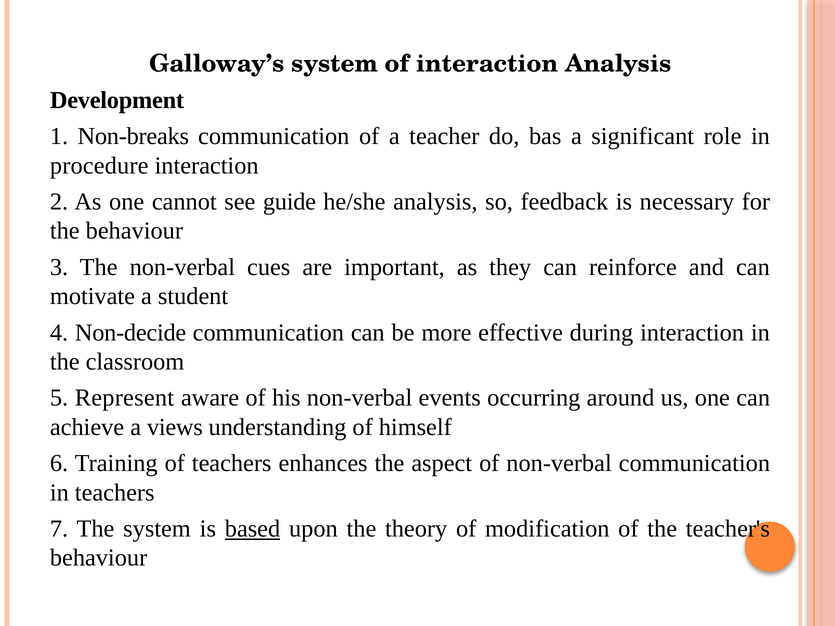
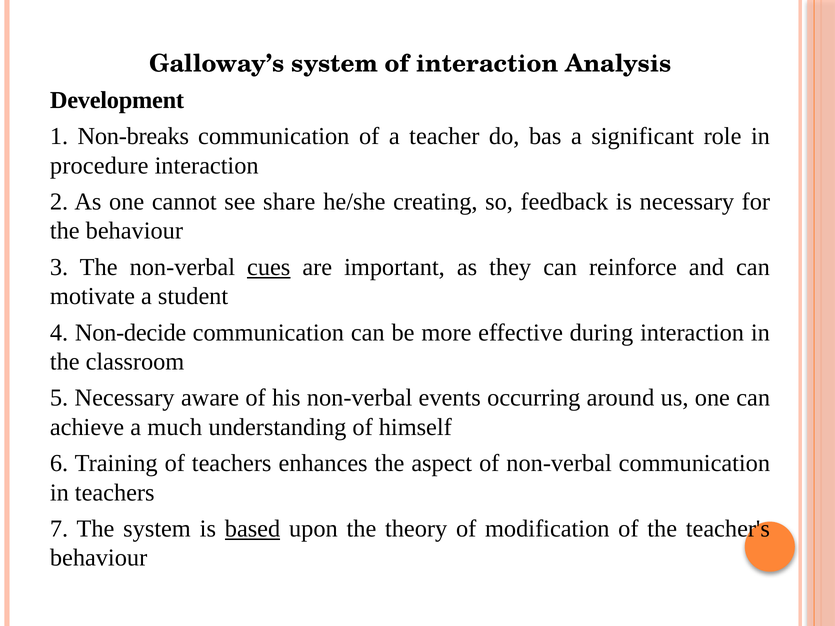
guide: guide -> share (289, 202)
he/she analysis: analysis -> creating (435, 202)
cues underline: none -> present (269, 267)
5 Represent: Represent -> Necessary (125, 398)
views: views -> much (175, 427)
